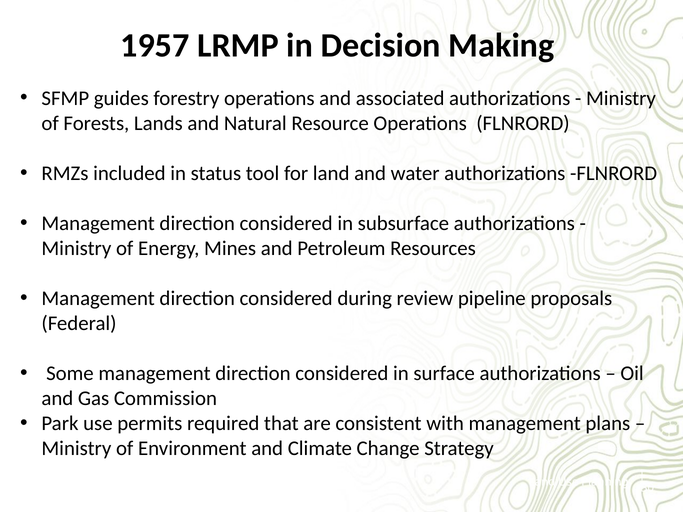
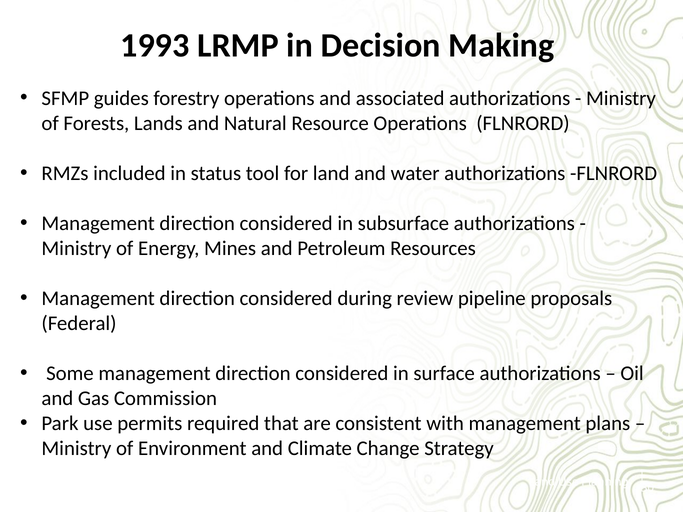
1957: 1957 -> 1993 (155, 46)
